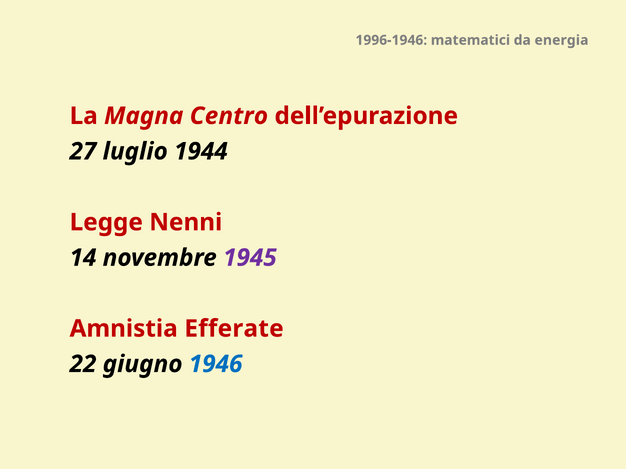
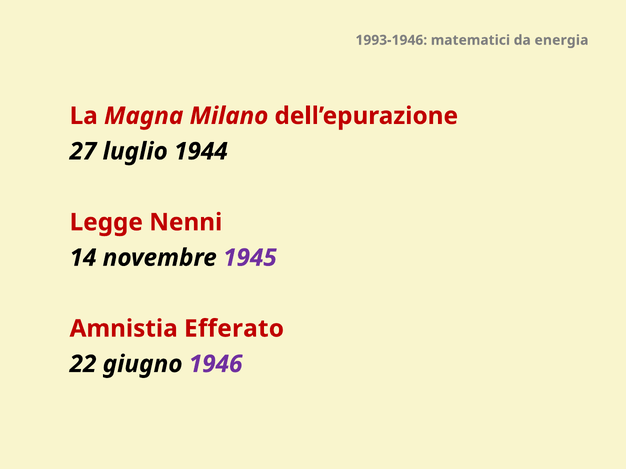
1996-1946: 1996-1946 -> 1993-1946 (391, 40)
Centro: Centro -> Milano (229, 116)
Efferate: Efferate -> Efferato (234, 329)
1946 colour: blue -> purple (216, 364)
